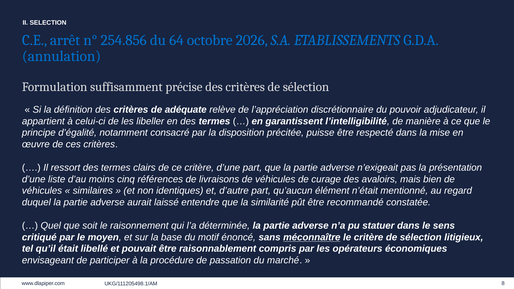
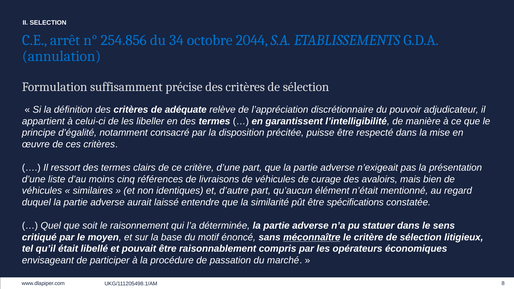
64: 64 -> 34 (176, 40)
2026: 2026 -> 2044 (252, 40)
recommandé: recommandé -> spécifications (355, 202)
